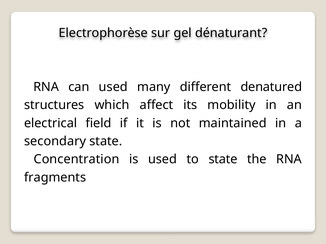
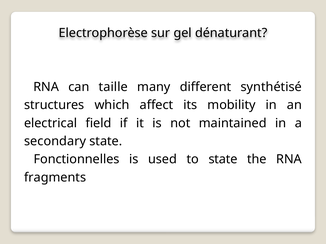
can used: used -> taille (113, 87)
denatured: denatured -> synthétisé (271, 87)
Concentration: Concentration -> Fonctionnelles (77, 160)
